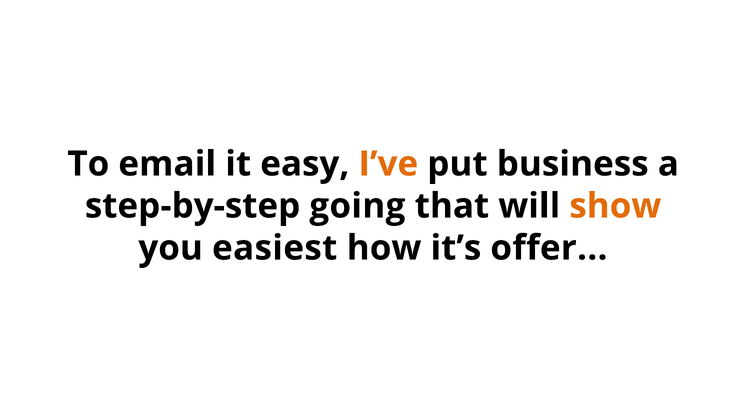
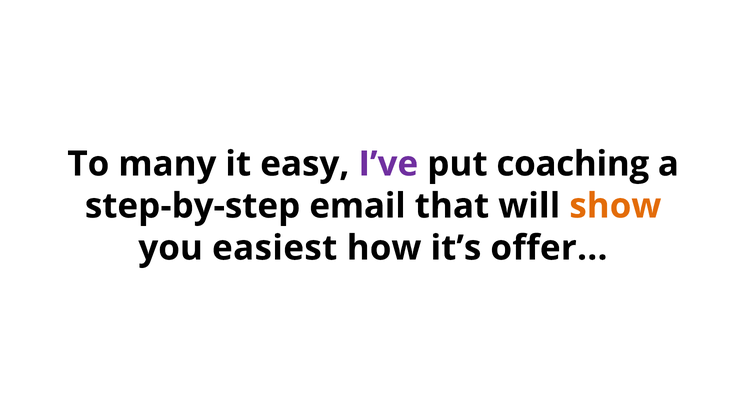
email: email -> many (167, 164)
I’ve colour: orange -> purple (388, 164)
business: business -> coaching (573, 164)
going: going -> email (358, 206)
